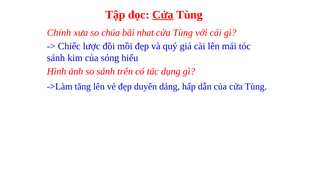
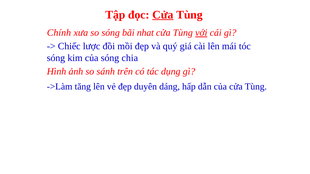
so chúa: chúa -> sóng (111, 33)
với underline: none -> present (201, 33)
sánh: sánh -> sóng (56, 58)
hiểu: hiểu -> chia (130, 58)
